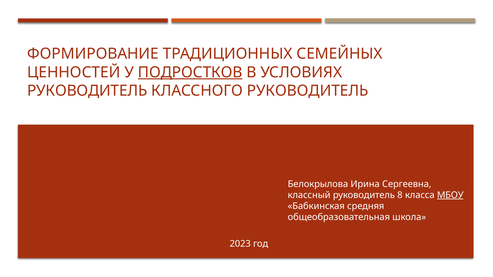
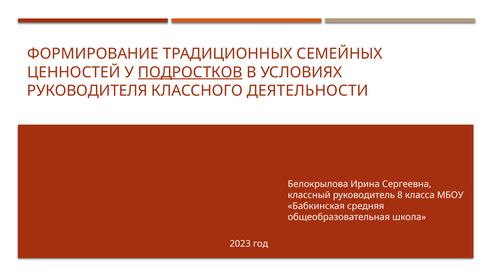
РУКОВОДИТЕЛЬ: РУКОВОДИТЕЛЬ -> РУКОВОДИТЕЛЯ (87, 91)
КЛАССНОГО РУКОВОДИТЕЛЬ: РУКОВОДИТЕЛЬ -> ДЕЯТЕЛЬНОСТИ (308, 91)
МБОУ underline: present -> none (450, 195)
